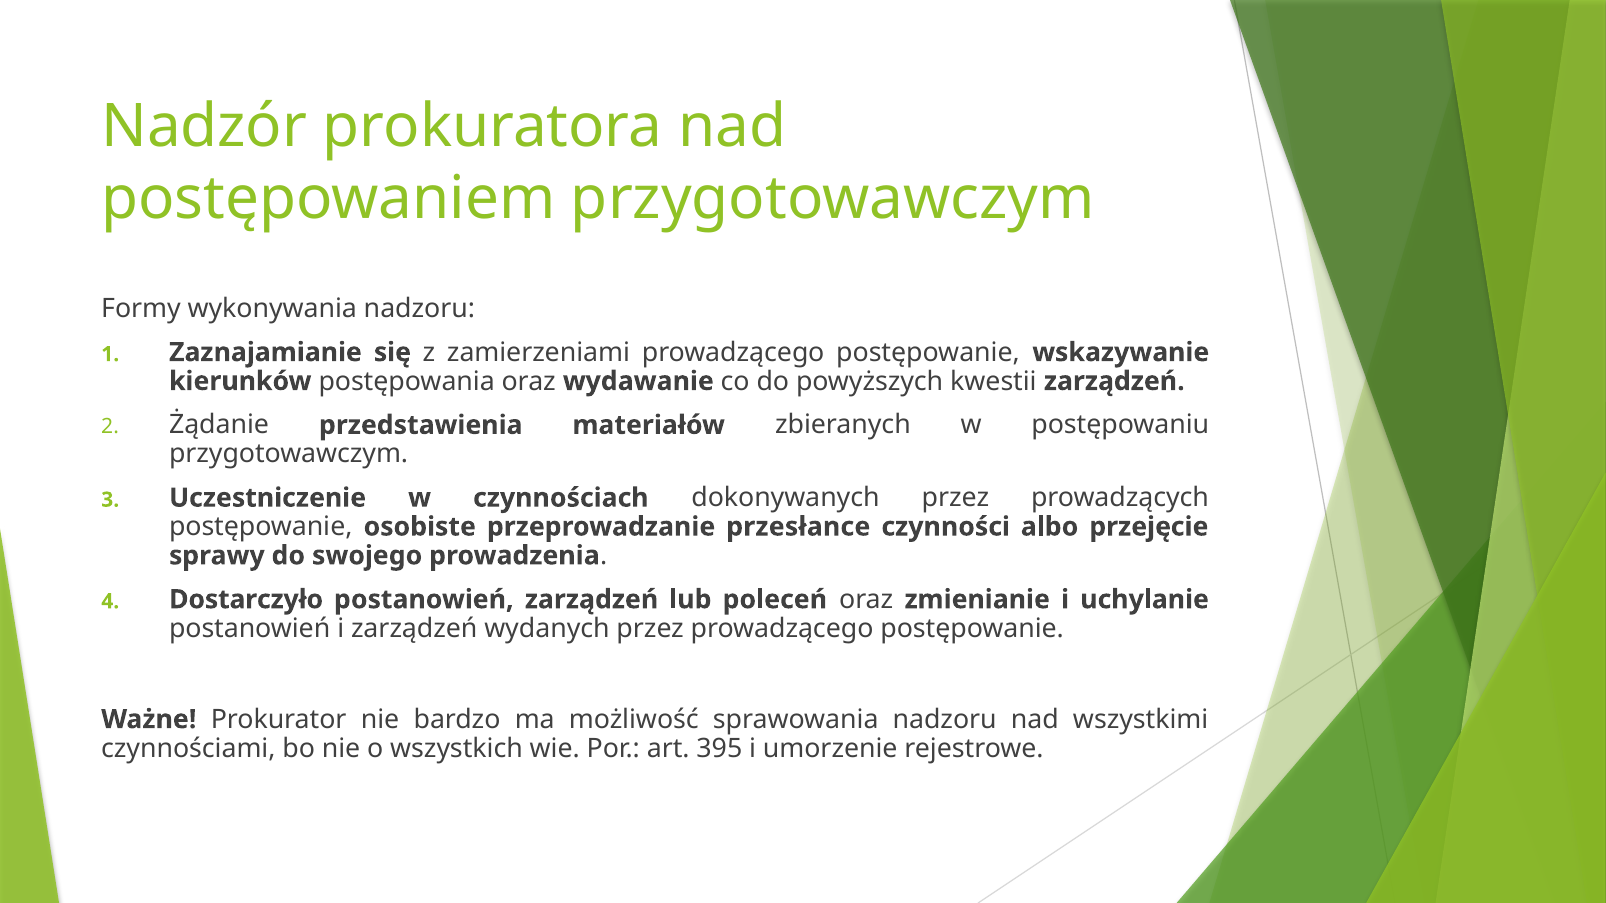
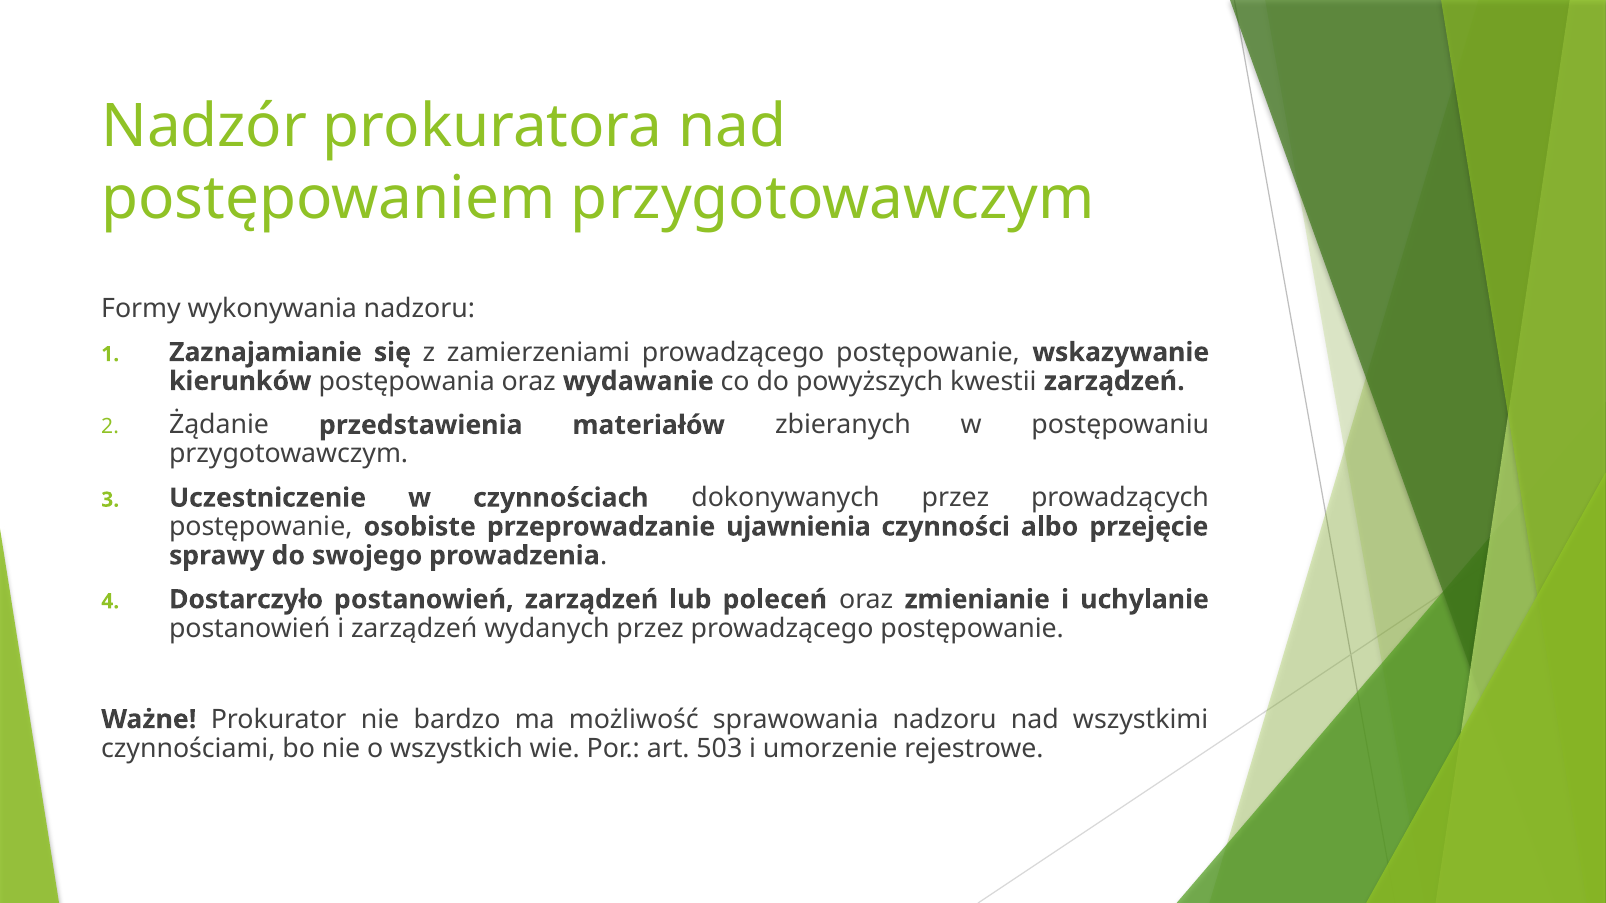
przesłance: przesłance -> ujawnienia (798, 527)
395: 395 -> 503 (719, 749)
